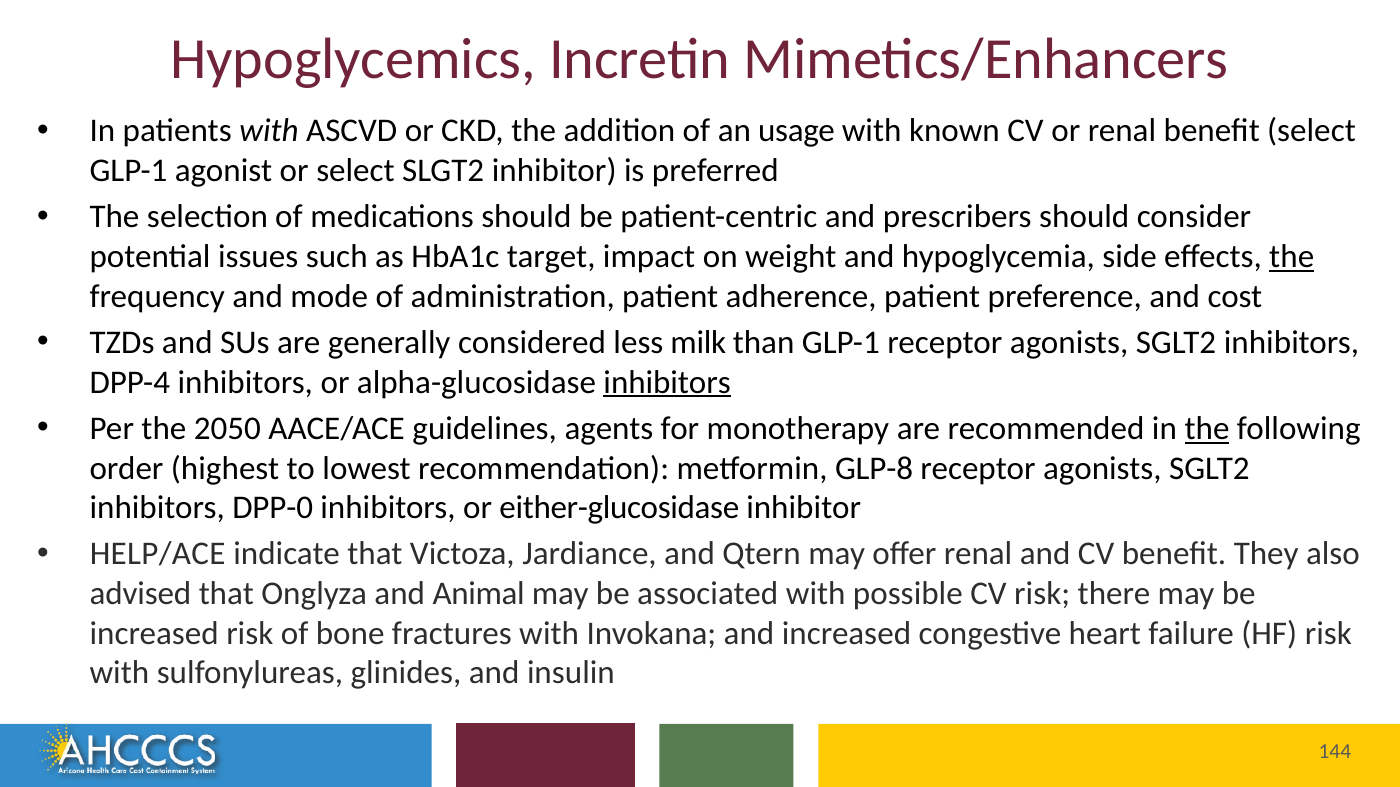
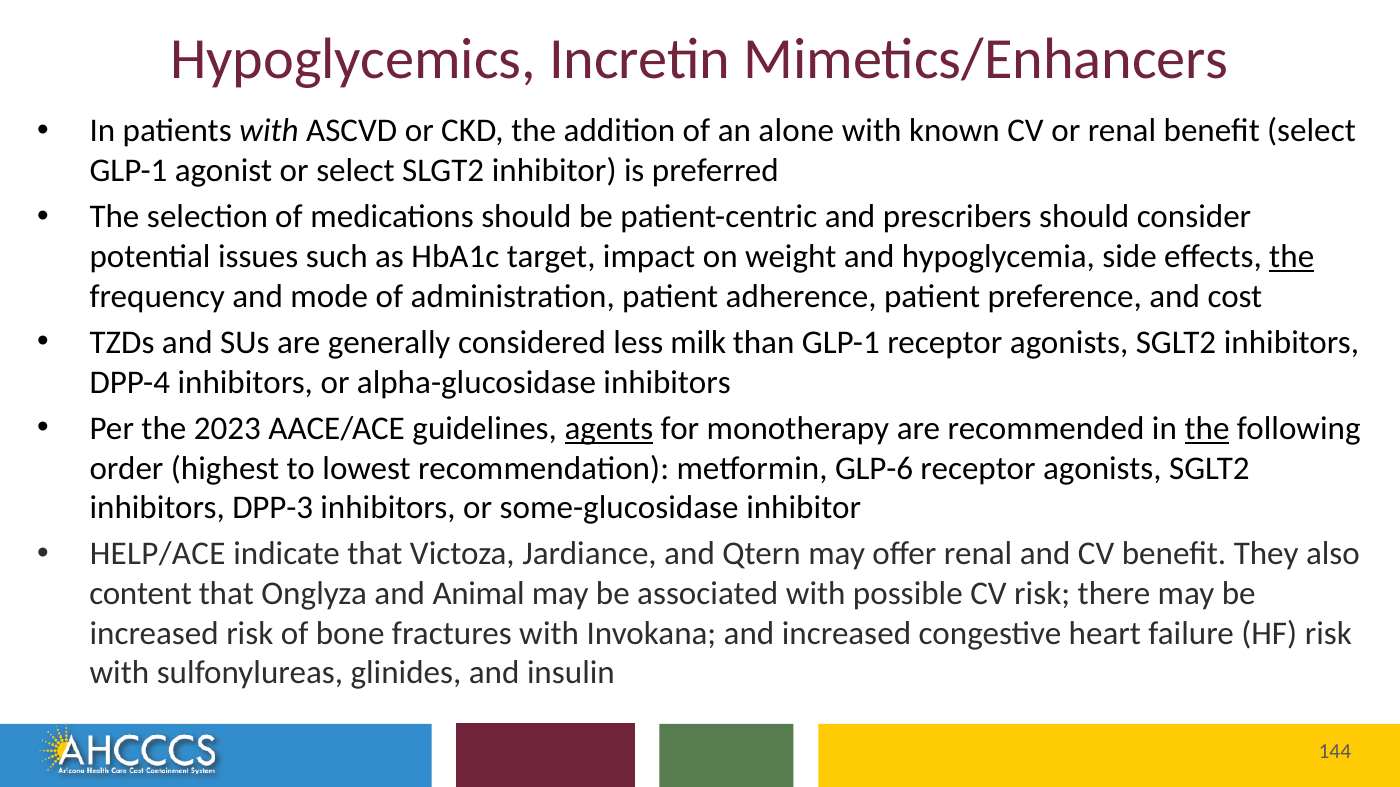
usage: usage -> alone (796, 131)
inhibitors underline: present -> none (667, 382)
2050: 2050 -> 2023 (227, 429)
agents underline: none -> present (609, 429)
GLP-8: GLP-8 -> GLP-6 (874, 468)
DPP-0: DPP-0 -> DPP-3 (273, 508)
either-glucosidase: either-glucosidase -> some-glucosidase (619, 508)
advised: advised -> content (141, 594)
